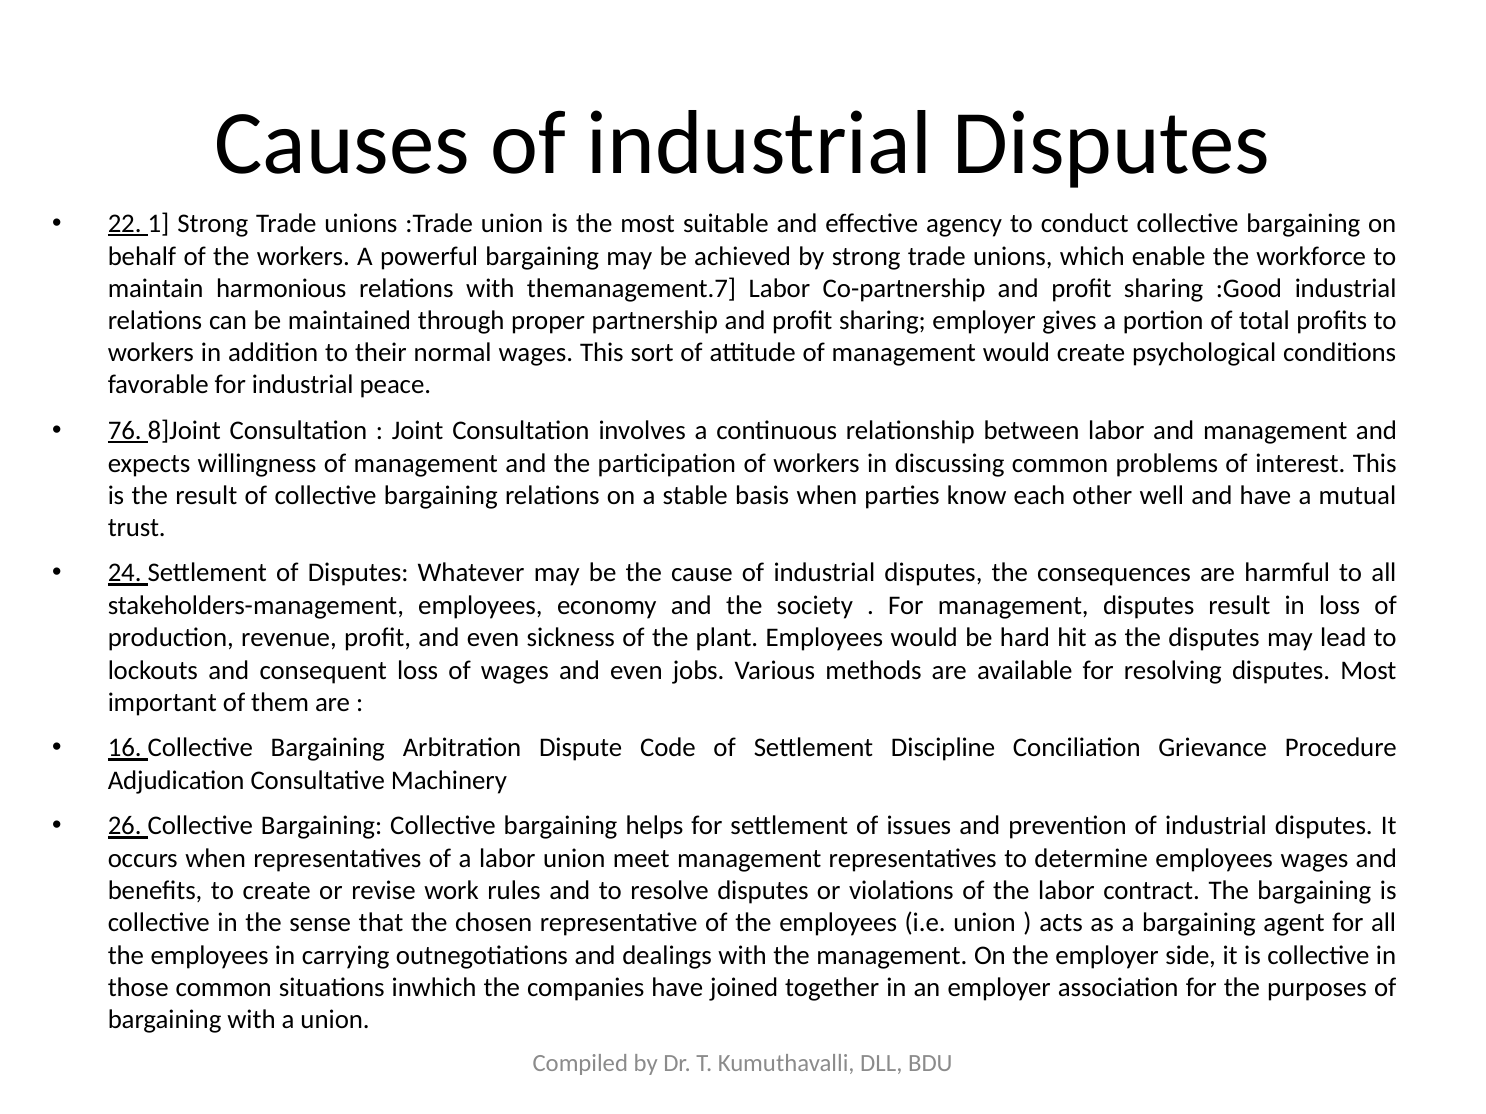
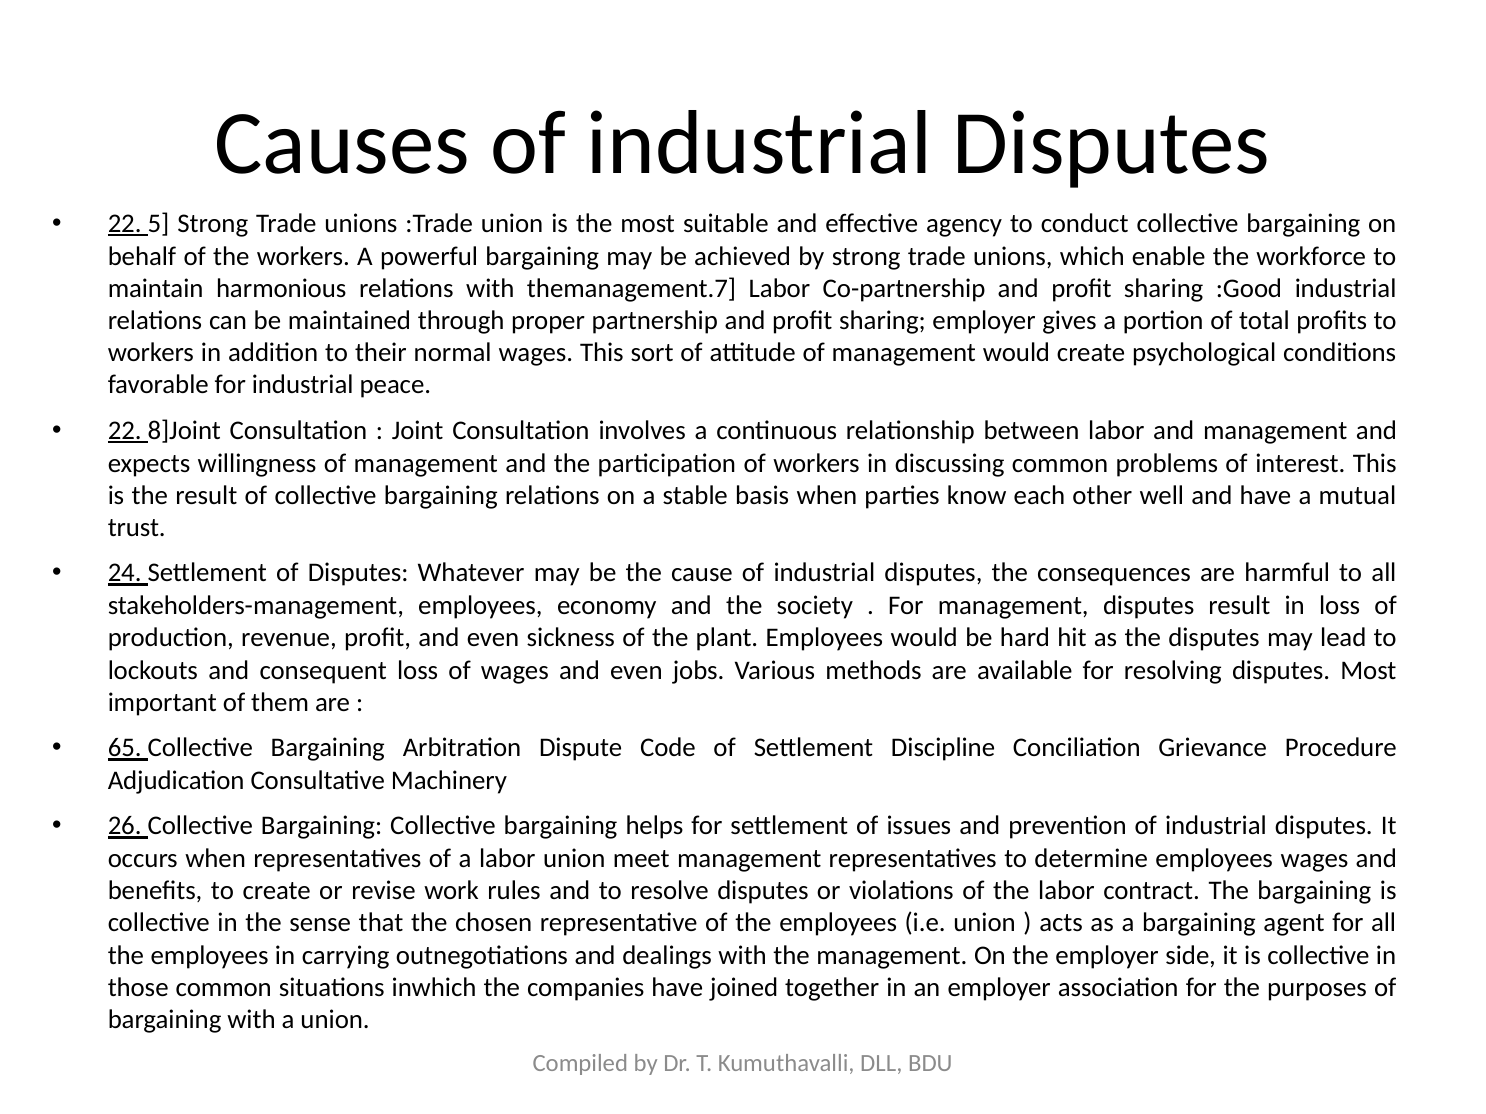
1: 1 -> 5 (159, 224)
76: 76 -> 22 (125, 431)
16: 16 -> 65 (125, 748)
